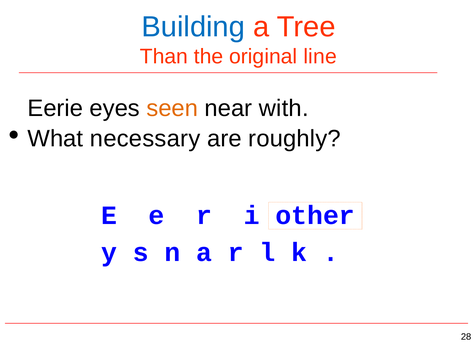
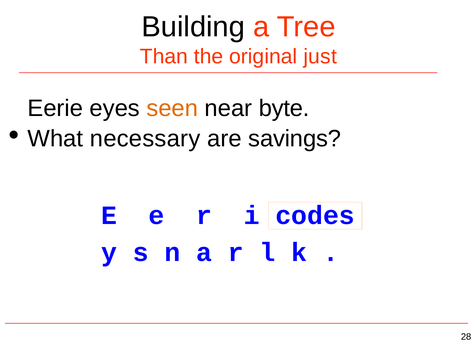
Building colour: blue -> black (193, 27)
line: line -> just (320, 57)
with: with -> byte (284, 108)
roughly: roughly -> savings (295, 139)
other: other -> codes (315, 215)
